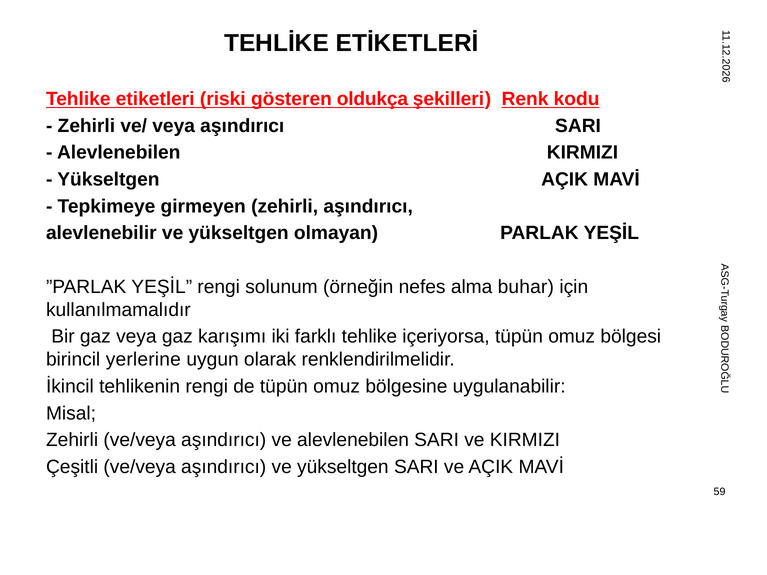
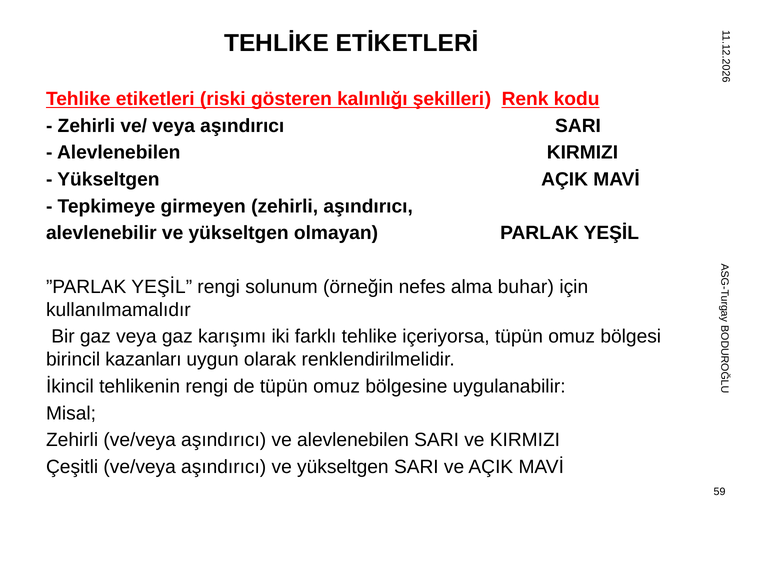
oldukça: oldukça -> kalınlığı (372, 99)
yerlerine: yerlerine -> kazanları (143, 360)
